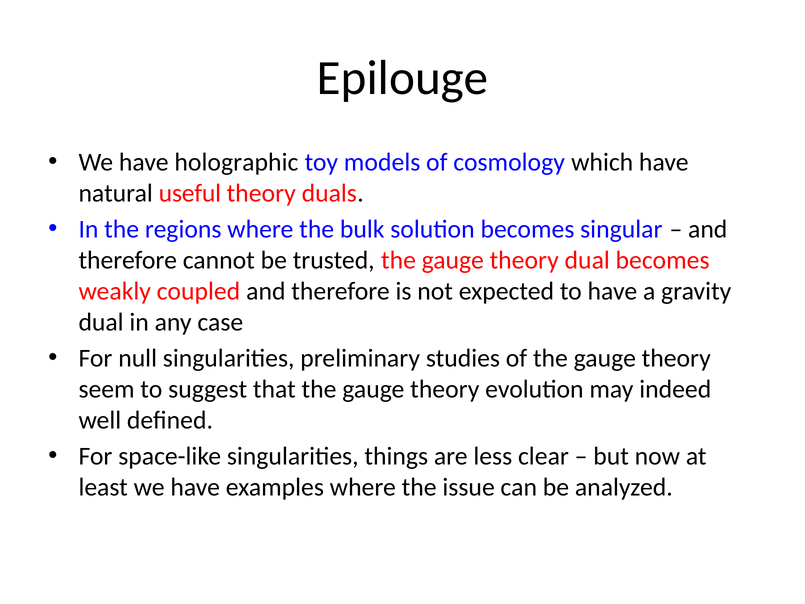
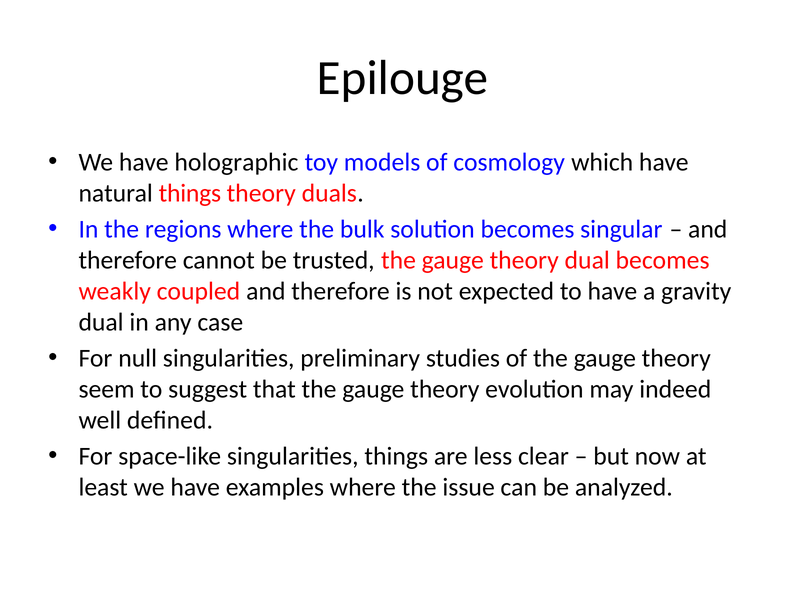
natural useful: useful -> things (190, 193)
